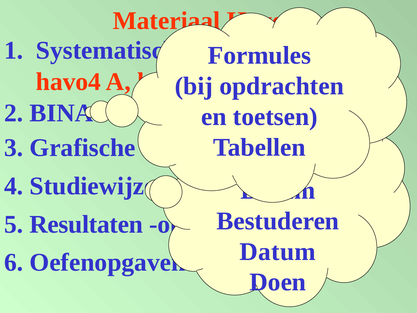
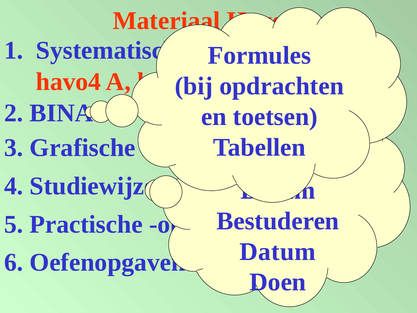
Resultaten: Resultaten -> Practische (86, 224)
